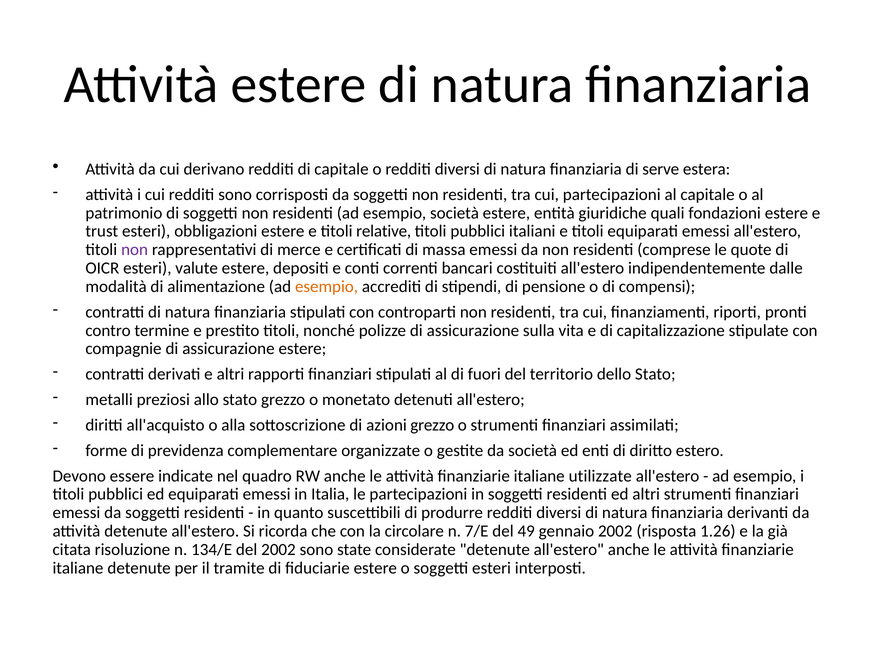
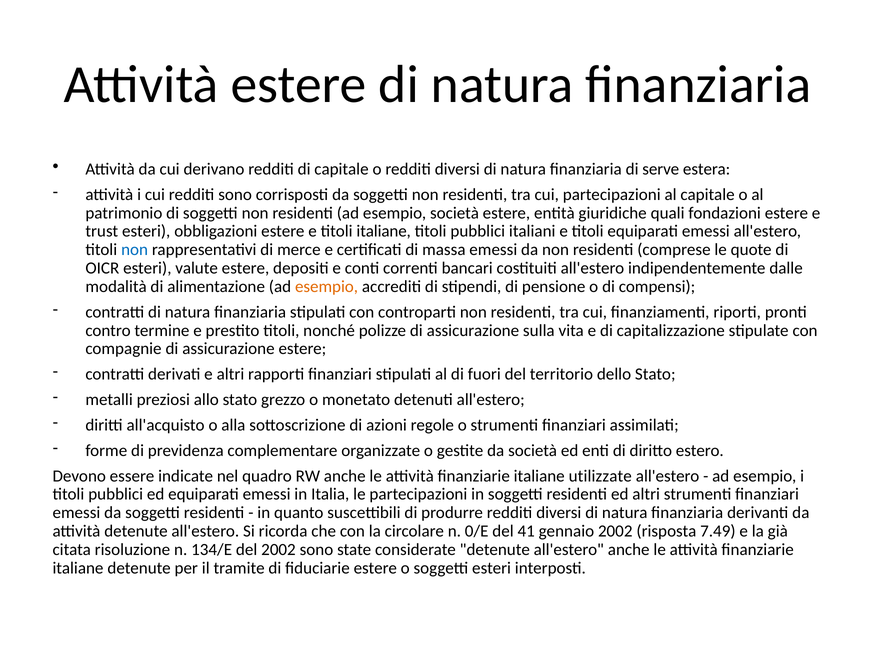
titoli relative: relative -> italiane (384, 231)
non colour: purple -> blue (135, 250)
azioni grezzo: grezzo -> regole (432, 425)
7/E: 7/E -> 0/E (477, 531)
49: 49 -> 41 (526, 531)
1.26: 1.26 -> 7.49 (718, 531)
